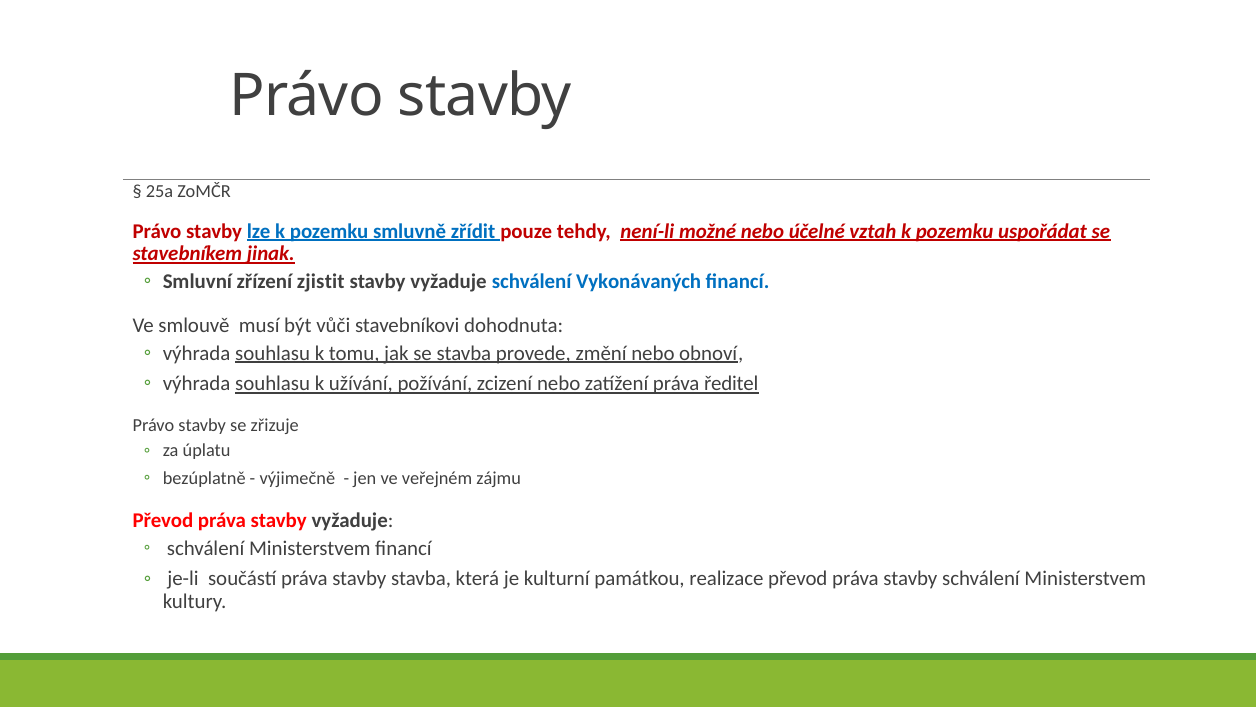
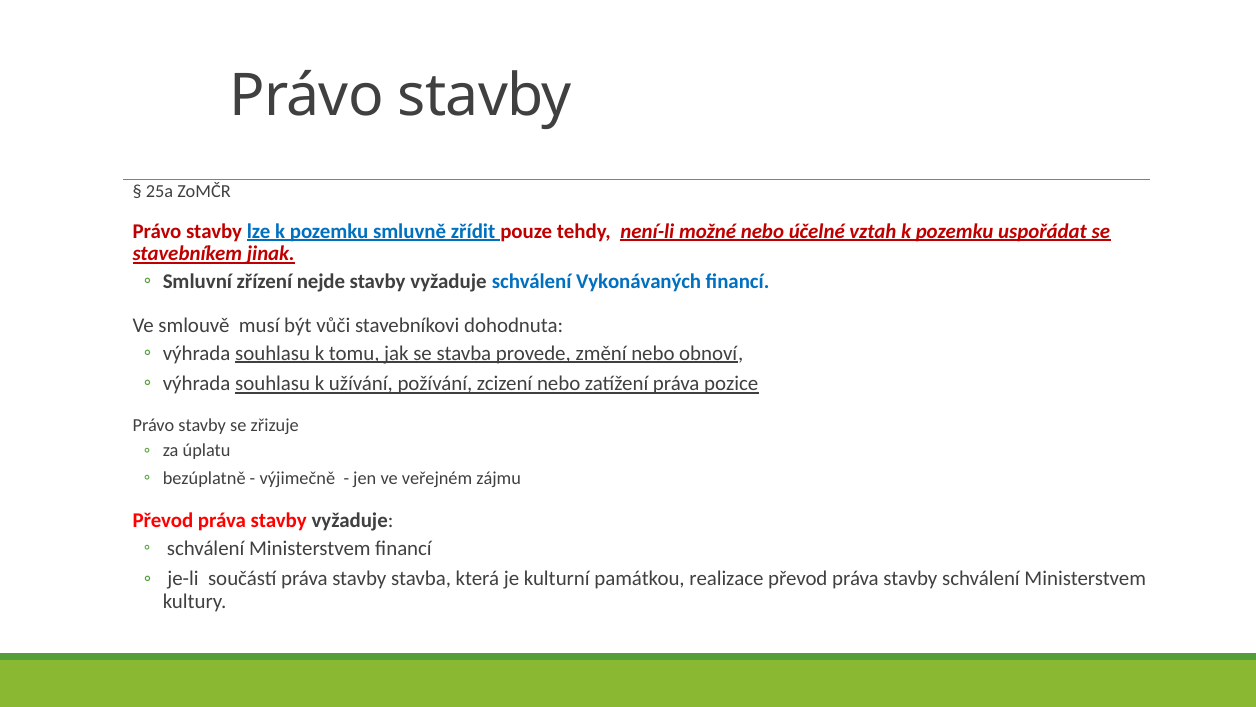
zjistit: zjistit -> nejde (321, 282)
ředitel: ředitel -> pozice (731, 383)
